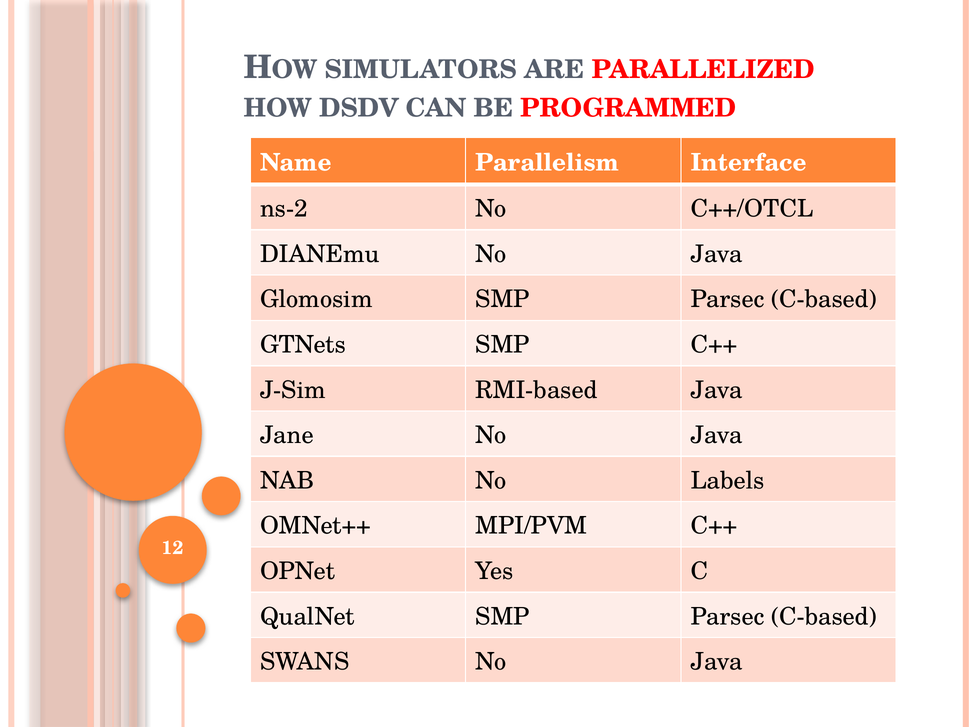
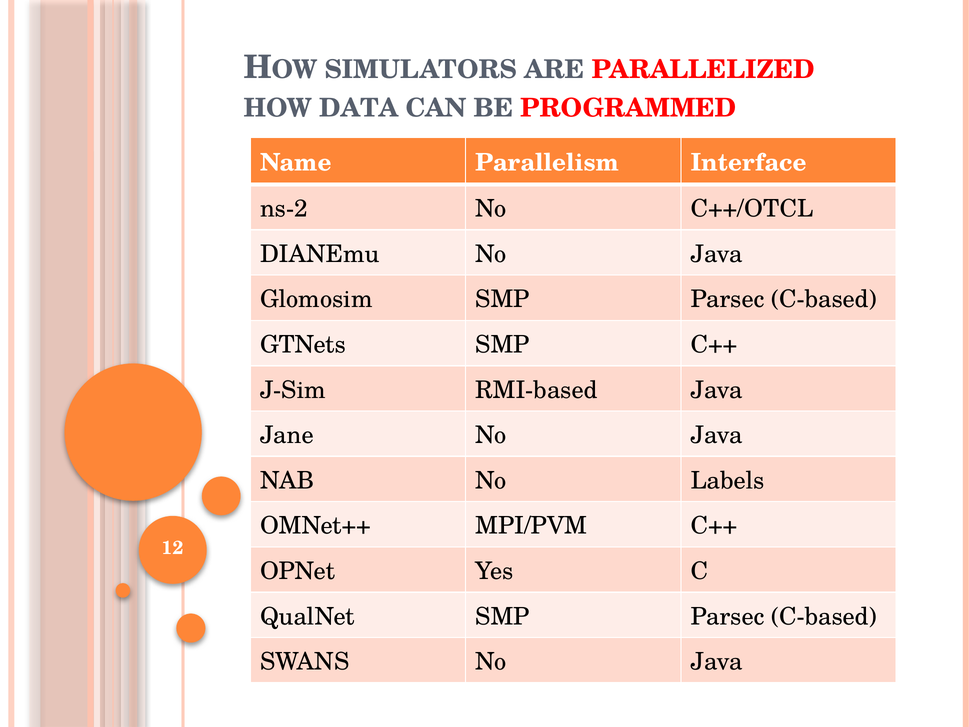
DSDV: DSDV -> DATA (359, 108)
